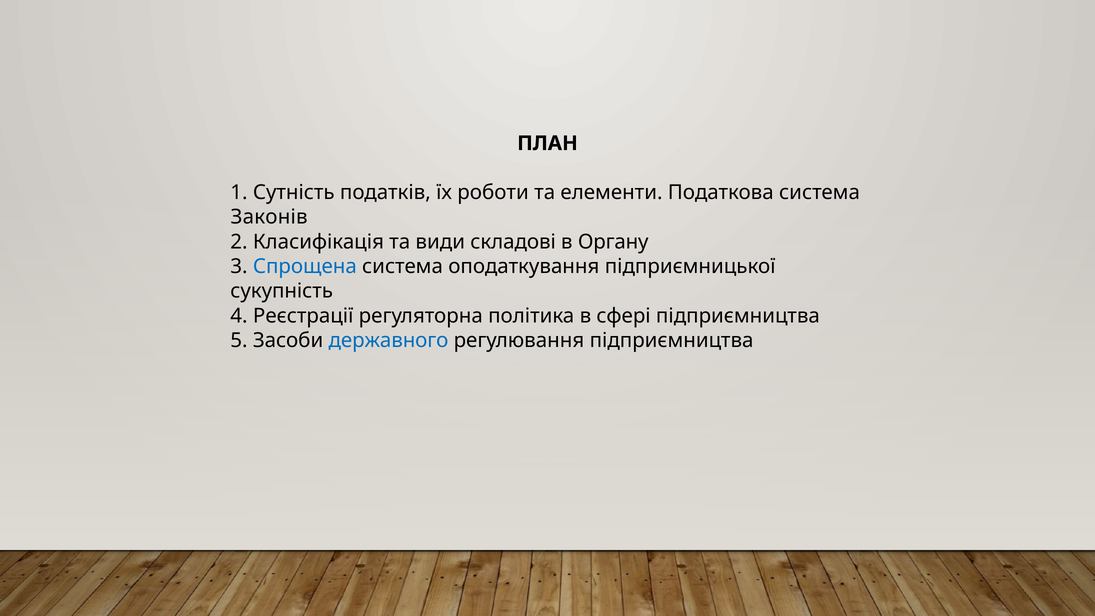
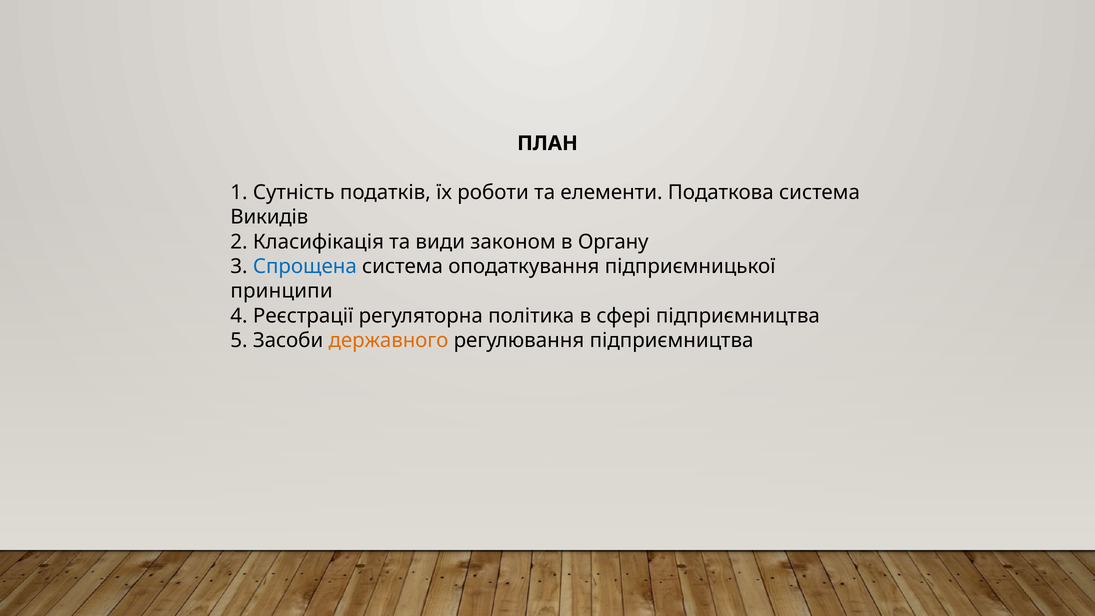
Законів: Законів -> Викидів (269, 217)
складові: складові -> законом (513, 242)
сукупність: сукупність -> принципи (282, 291)
державного colour: blue -> orange (388, 340)
